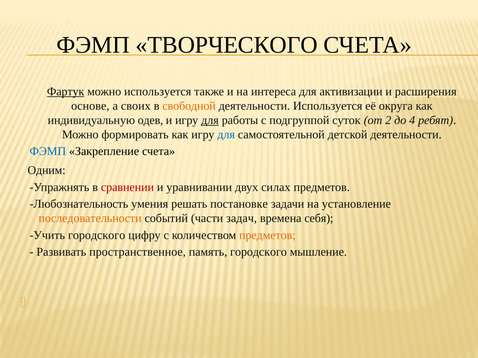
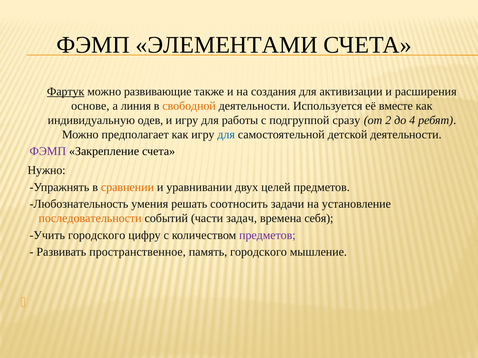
ТВОРЧЕСКОГО: ТВОРЧЕСКОГО -> ЭЛЕМЕНТАМИ (227, 45)
можно используется: используется -> развивающие (158, 92)
интереса: интереса -> создания (274, 92)
своих: своих -> линия (136, 106)
округа: округа -> вместе (396, 106)
для underline: present -> none (210, 120)
суток: суток -> сразу (346, 120)
формировать: формировать -> предполагает (135, 135)
ФЭМП colour: blue -> purple (48, 151)
Одним: Одним -> Нужно (47, 170)
сравнении colour: red -> orange (127, 188)
силах: силах -> целей (276, 188)
постановке: постановке -> соотносить (239, 204)
предметов colour: orange -> purple (267, 235)
